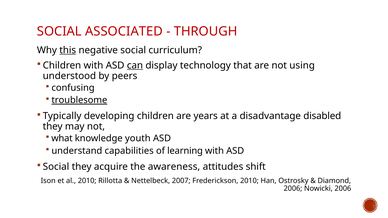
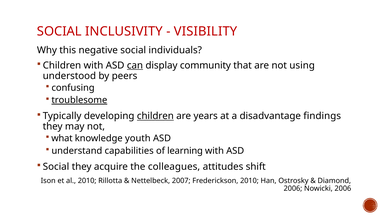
ASSOCIATED: ASSOCIATED -> INCLUSIVITY (124, 32)
THROUGH: THROUGH -> VISIBILITY (206, 32)
this underline: present -> none (68, 50)
curriculum: curriculum -> individuals (175, 50)
technology: technology -> community (205, 65)
children underline: none -> present (155, 116)
disabled: disabled -> findings (322, 116)
awareness: awareness -> colleagues (174, 167)
